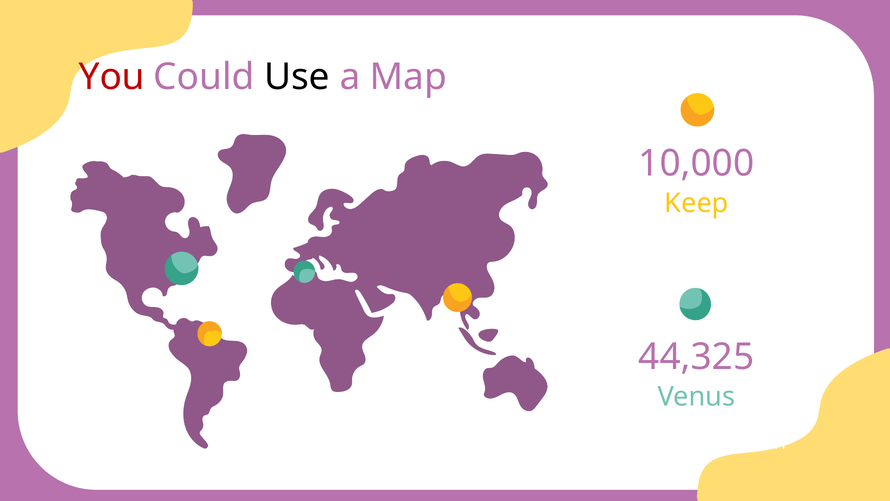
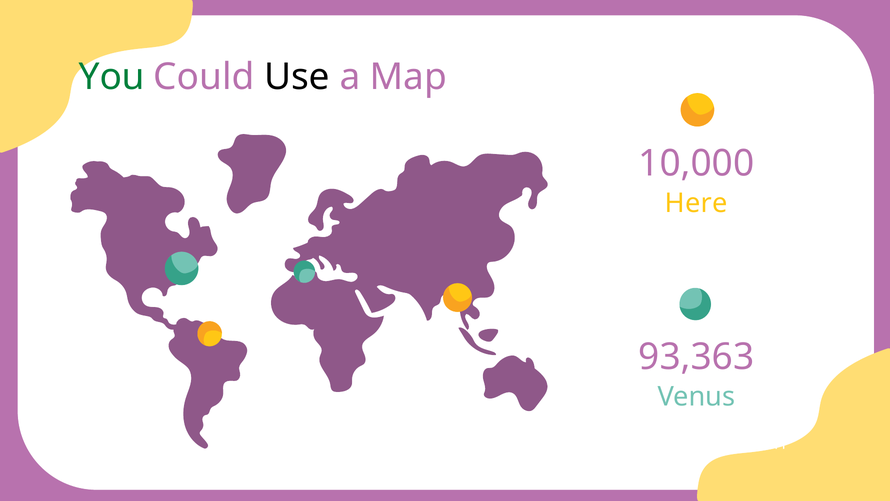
You colour: red -> green (112, 77)
Keep: Keep -> Here (696, 203)
44,325: 44,325 -> 93,363 (696, 357)
